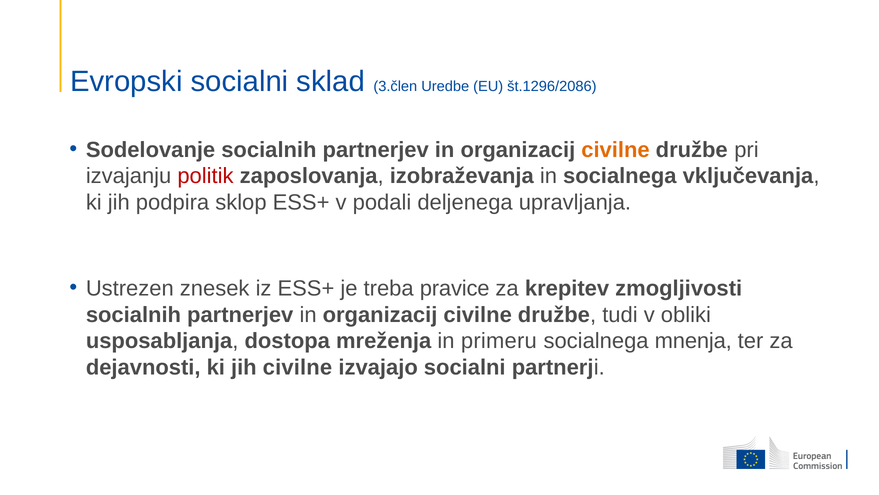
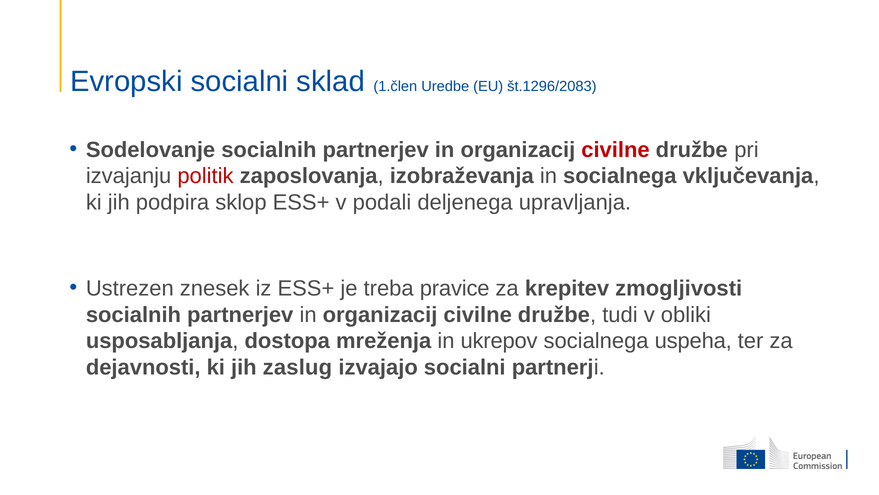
3.člen: 3.člen -> 1.člen (395, 86)
št.1296/2086: št.1296/2086 -> št.1296/2083 (552, 86)
civilne colour: orange -> red (615, 150)
primeru: primeru -> ukrepov (499, 341)
mnenja: mnenja -> uspeha (693, 341)
jih civilne: civilne -> zaslug (297, 367)
